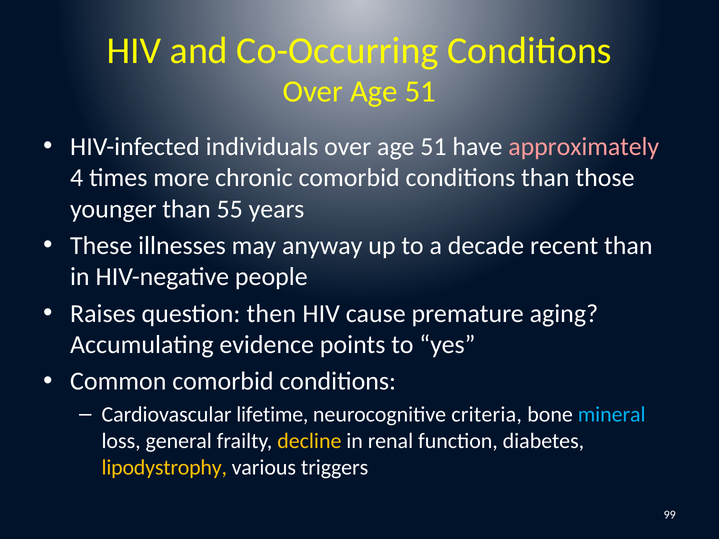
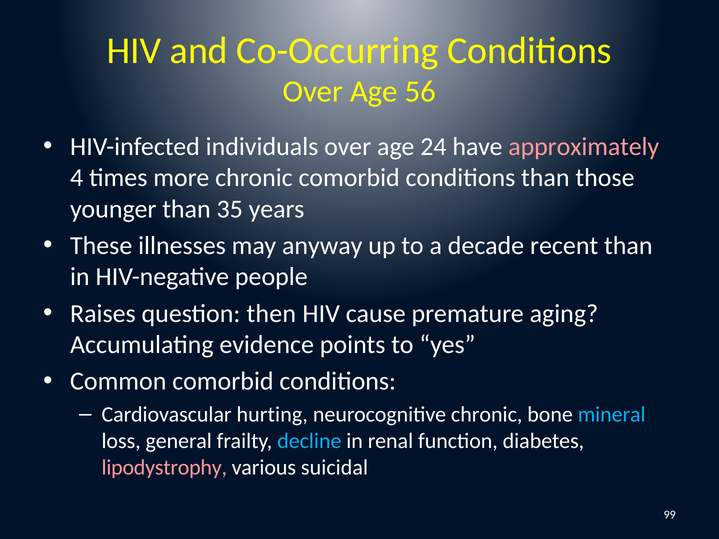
51: 51 -> 56 (420, 91)
individuals over age 51: 51 -> 24 (433, 147)
55: 55 -> 35 (230, 209)
lifetime: lifetime -> hurting (272, 415)
neurocognitive criteria: criteria -> chronic (487, 415)
decline colour: yellow -> light blue (309, 441)
lipodystrophy colour: yellow -> pink (164, 468)
triggers: triggers -> suicidal (335, 468)
